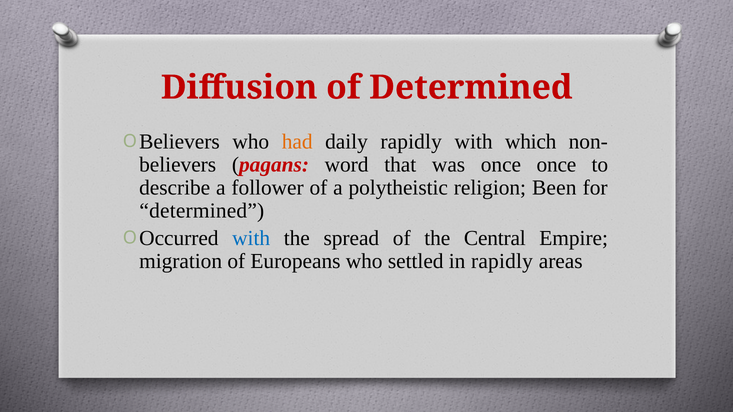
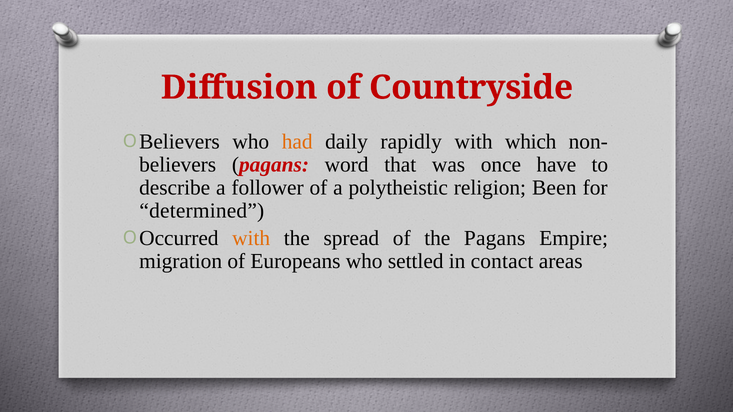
of Determined: Determined -> Countryside (471, 88)
once once: once -> have (556, 165)
with colour: blue -> orange (251, 238)
the Central: Central -> Pagans (495, 238)
in rapidly: rapidly -> contact (502, 261)
